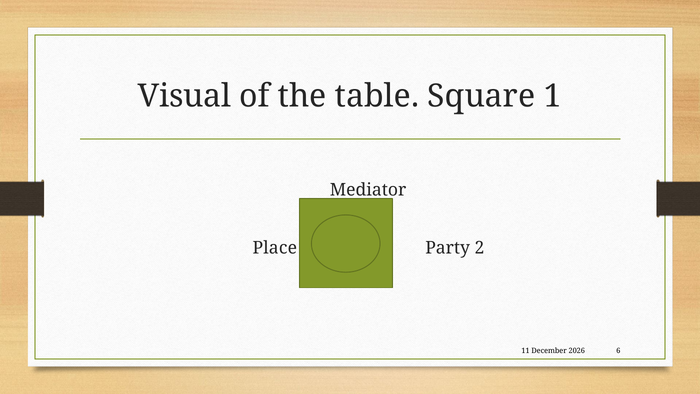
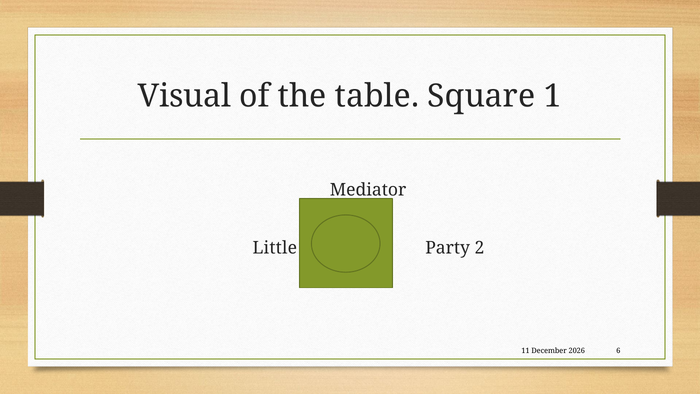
Place: Place -> Little (275, 248)
